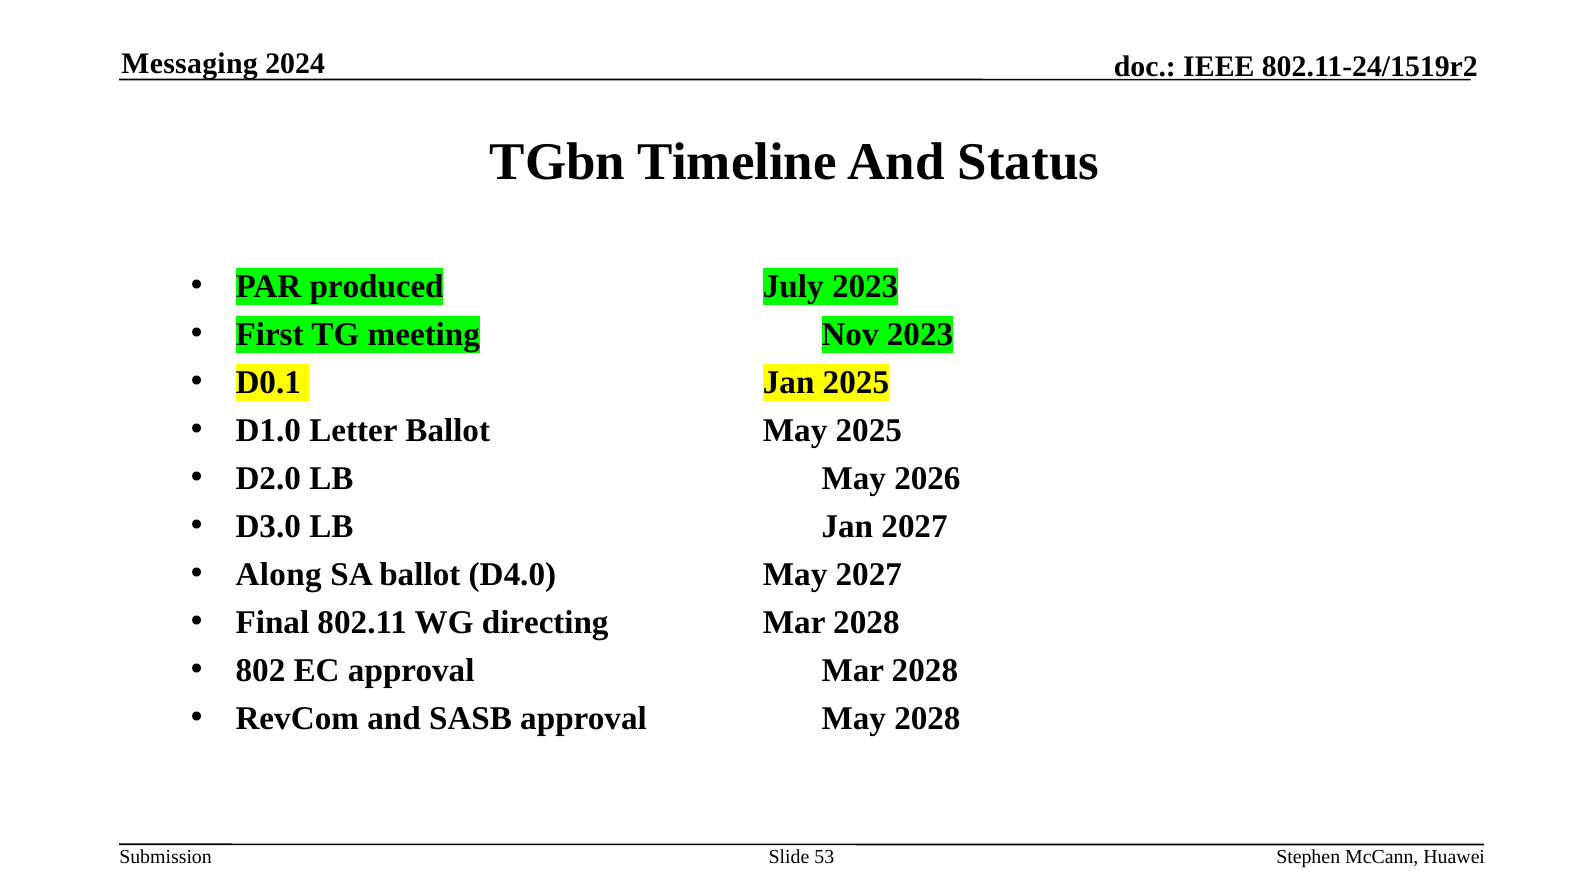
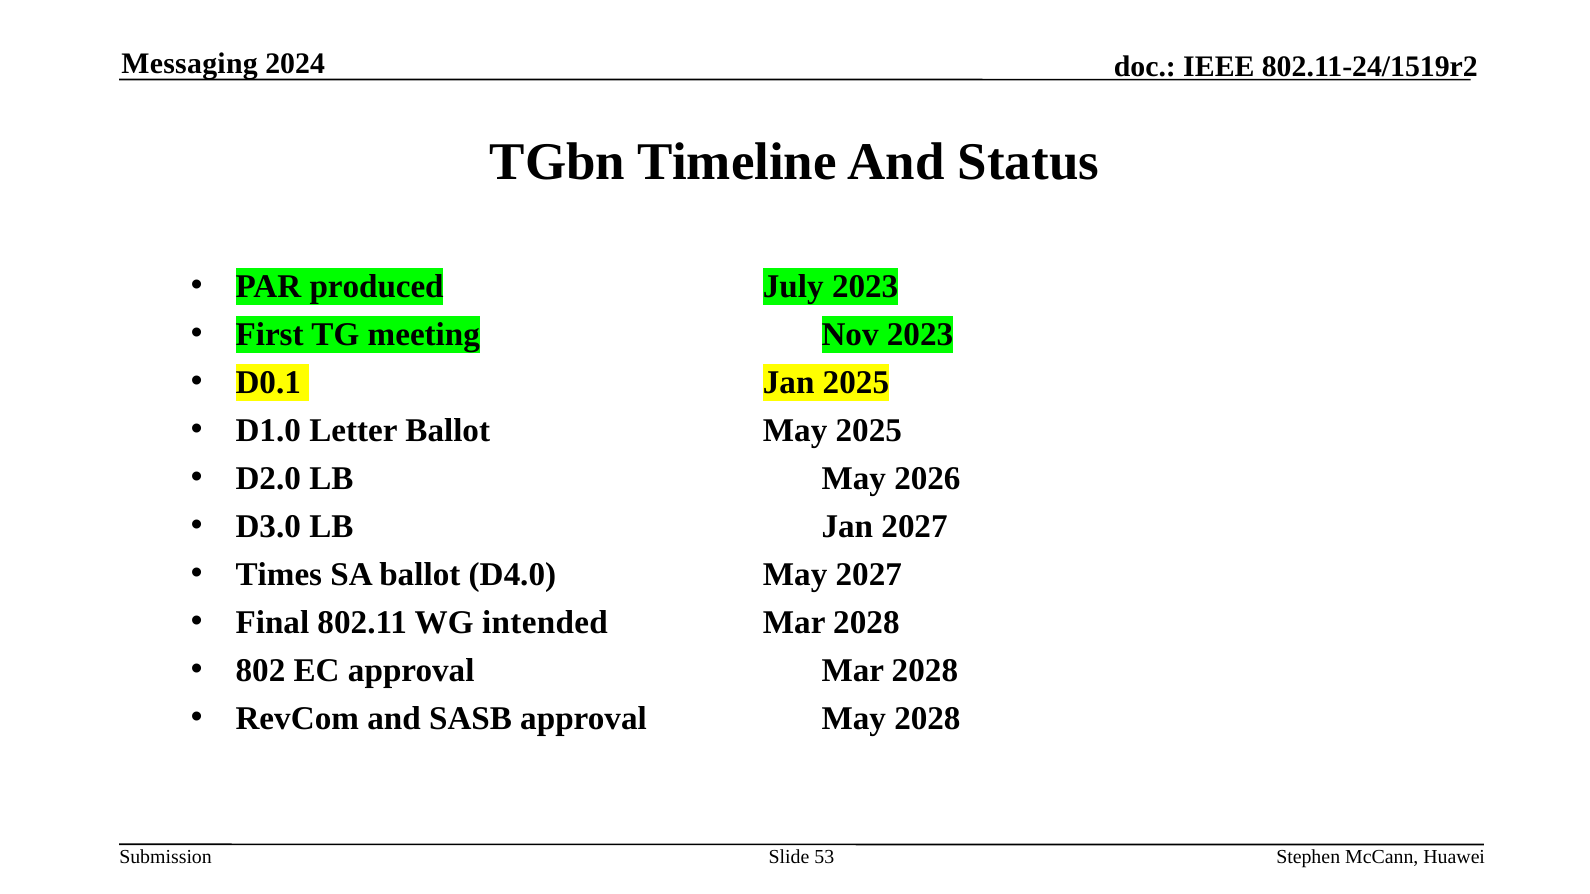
Along: Along -> Times (279, 575)
directing: directing -> intended (545, 623)
